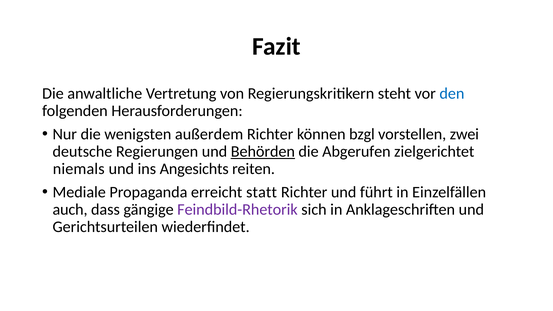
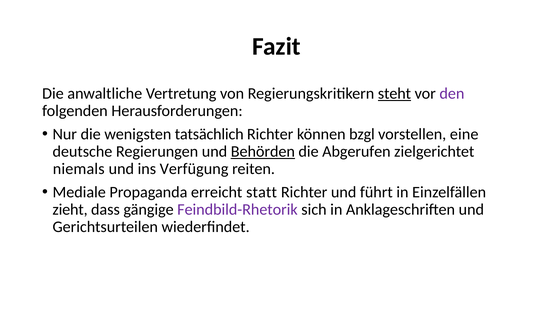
steht underline: none -> present (394, 93)
den colour: blue -> purple (452, 93)
außerdem: außerdem -> tatsächlich (209, 134)
zwei: zwei -> eine (464, 134)
Angesichts: Angesichts -> Verfügung (194, 169)
auch: auch -> zieht (70, 210)
